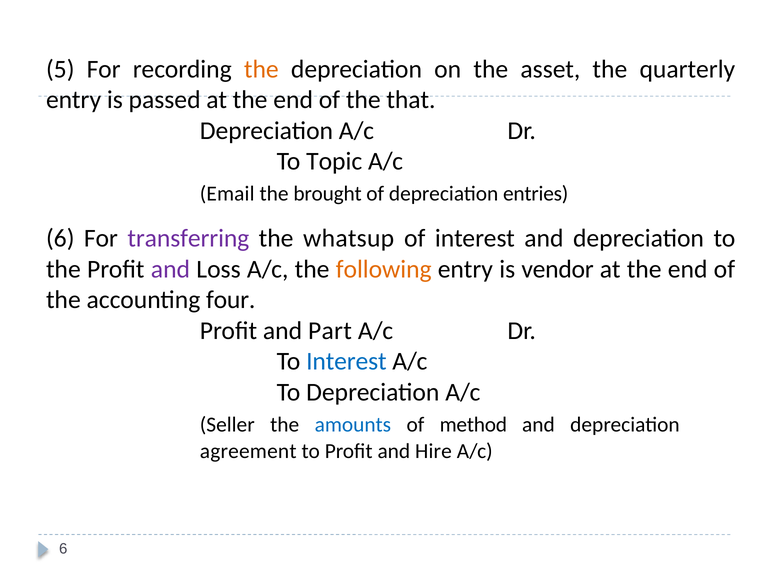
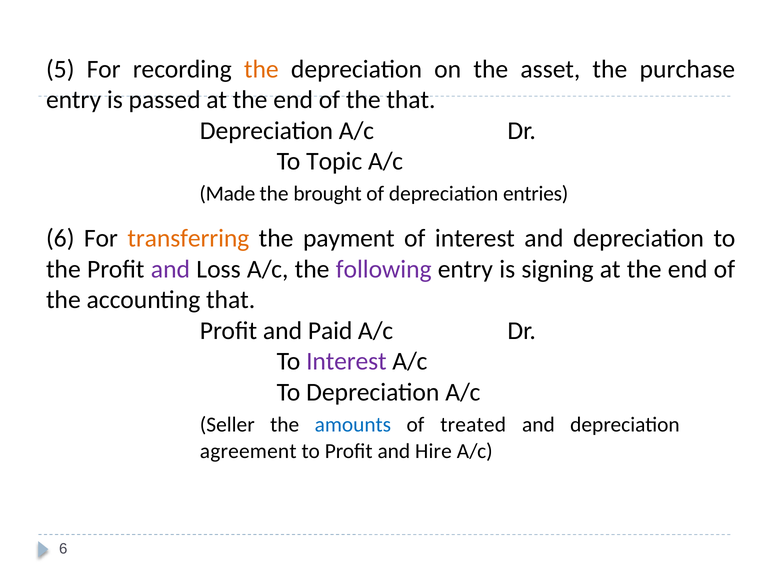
quarterly: quarterly -> purchase (687, 69)
Email: Email -> Made (227, 194)
transferring colour: purple -> orange (188, 238)
whatsup: whatsup -> payment (349, 238)
following colour: orange -> purple (384, 269)
vendor: vendor -> signing (558, 269)
accounting four: four -> that (231, 300)
Part: Part -> Paid (330, 331)
Interest colour: blue -> purple (346, 361)
method: method -> treated (473, 424)
